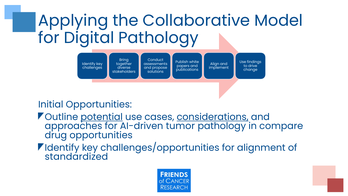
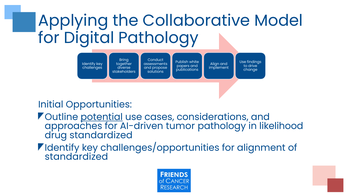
considerations underline: present -> none (213, 117)
compare: compare -> likelihood (281, 126)
drug opportunities: opportunities -> standardized (101, 135)
